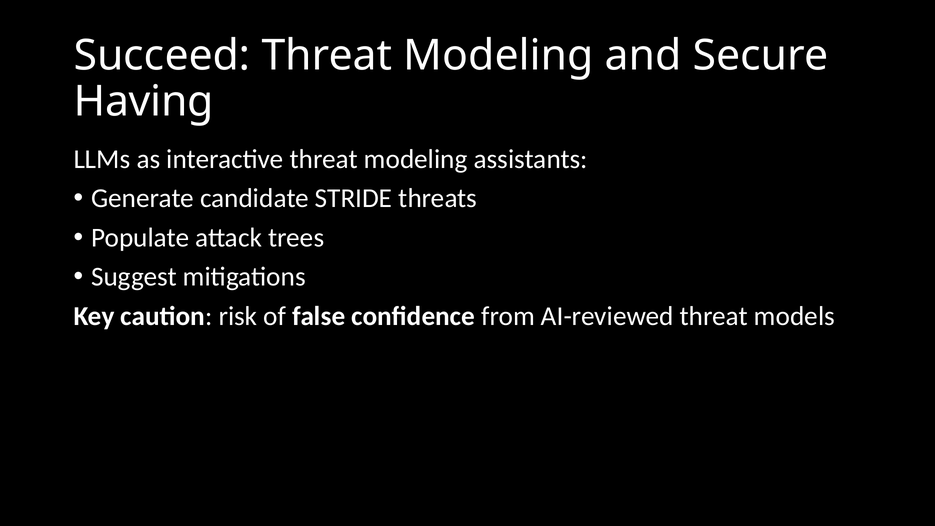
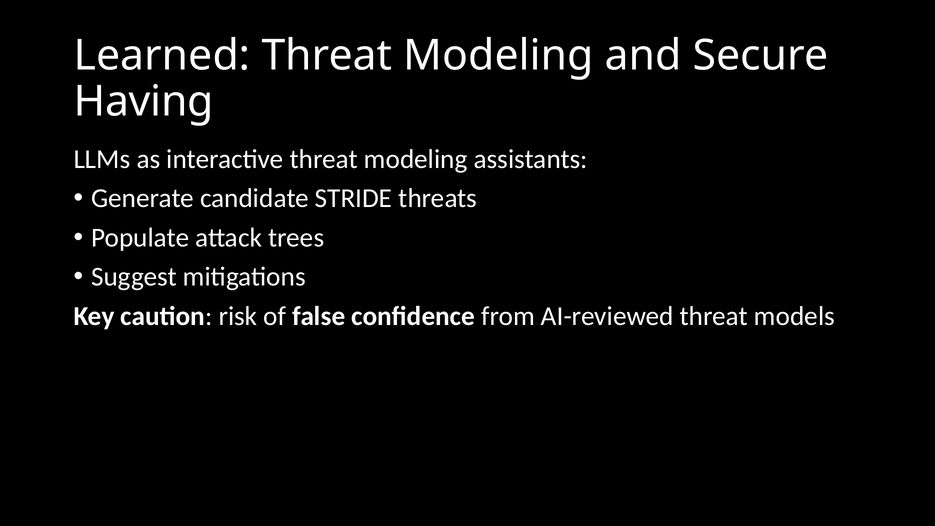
Succeed: Succeed -> Learned (162, 55)
